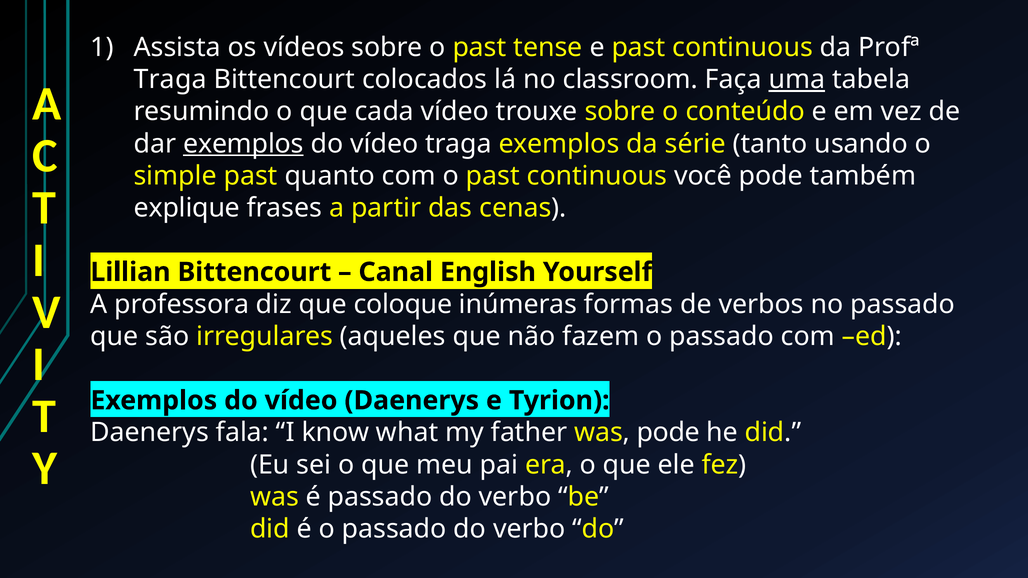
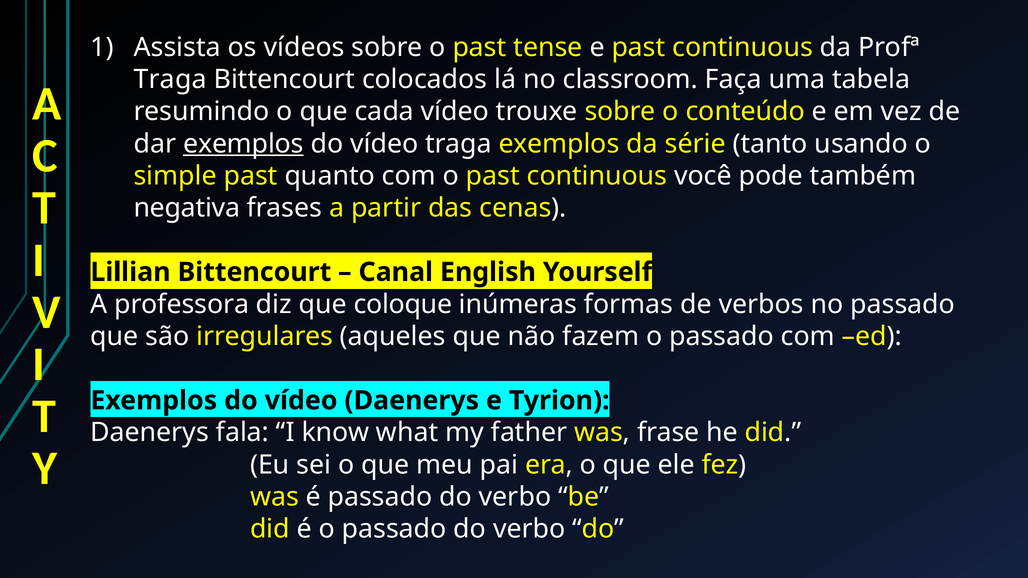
uma underline: present -> none (797, 80)
explique: explique -> negativa (187, 208)
was pode: pode -> frase (668, 433)
